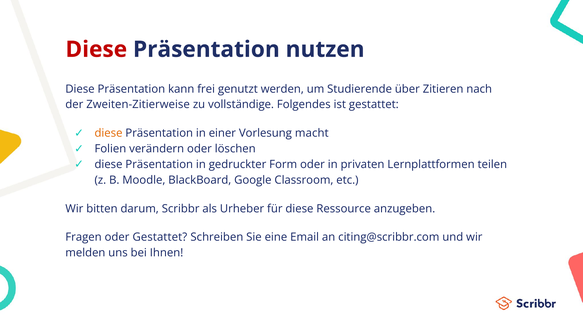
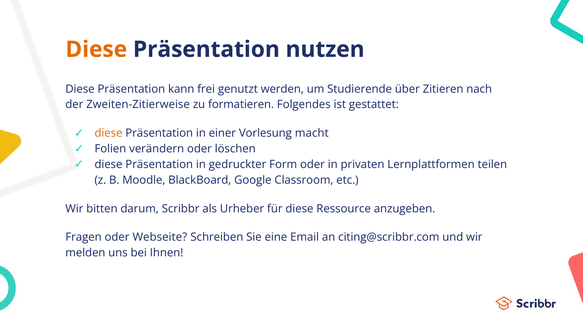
Diese colour: red -> orange (96, 49)
vollständige: vollständige -> formatieren (241, 105)
oder Gestattet: Gestattet -> Webseite (160, 237)
